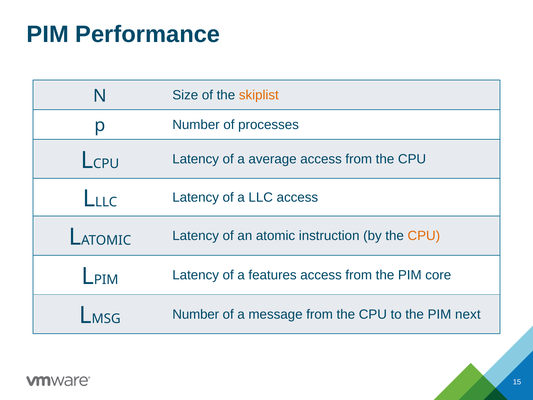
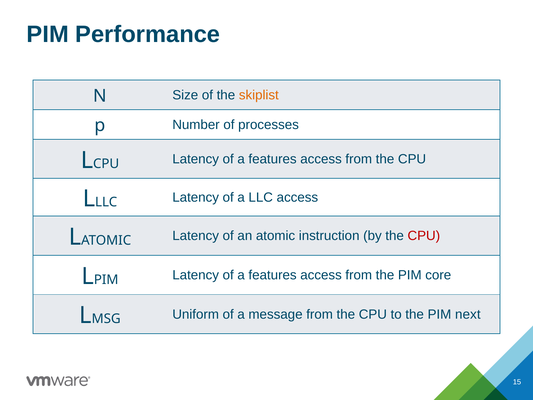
average: average -> features (273, 159)
CPU colour: orange -> red (424, 236)
Number: Number -> Uniform (196, 314)
